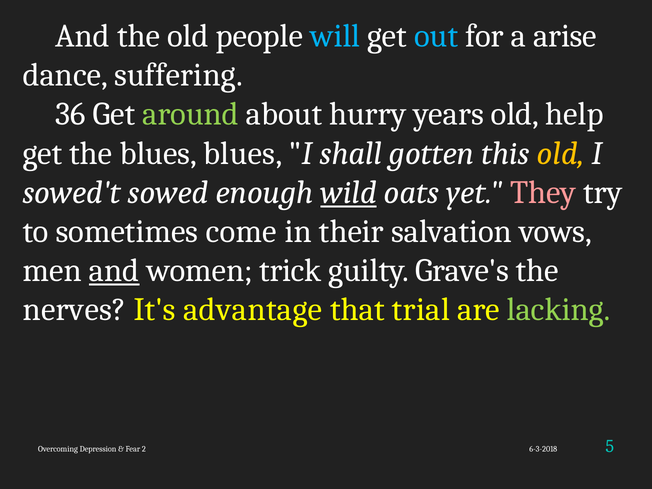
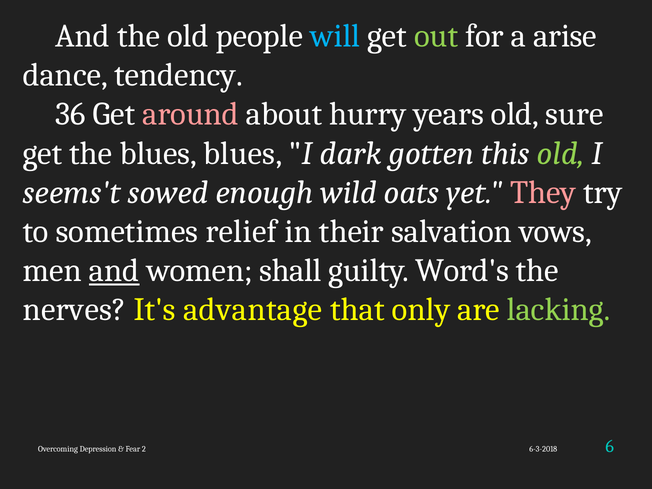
out colour: light blue -> light green (436, 36)
suffering: suffering -> tendency (178, 75)
around colour: light green -> pink (191, 114)
help: help -> sure (574, 114)
shall: shall -> dark (351, 153)
old colour: yellow -> light green (561, 153)
sowed't: sowed't -> seems't (72, 192)
wild underline: present -> none (349, 192)
come: come -> relief (241, 231)
trick: trick -> shall (290, 271)
Grave's: Grave's -> Word's (462, 271)
trial: trial -> only (421, 310)
5: 5 -> 6 (610, 446)
